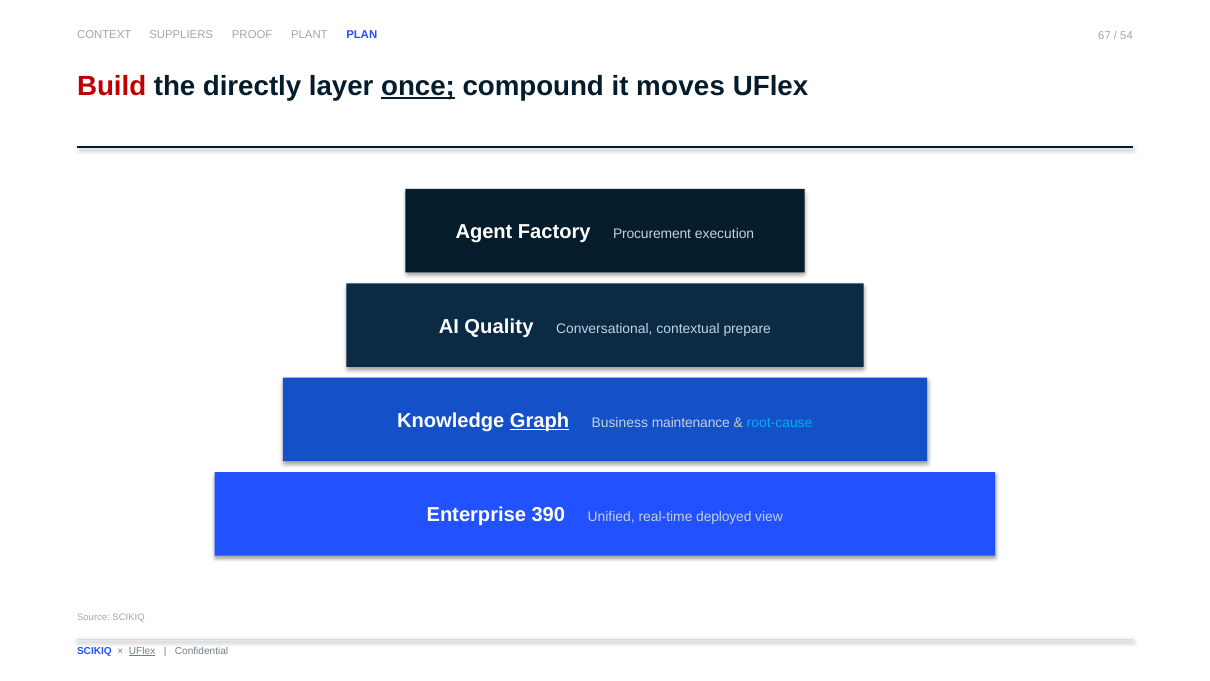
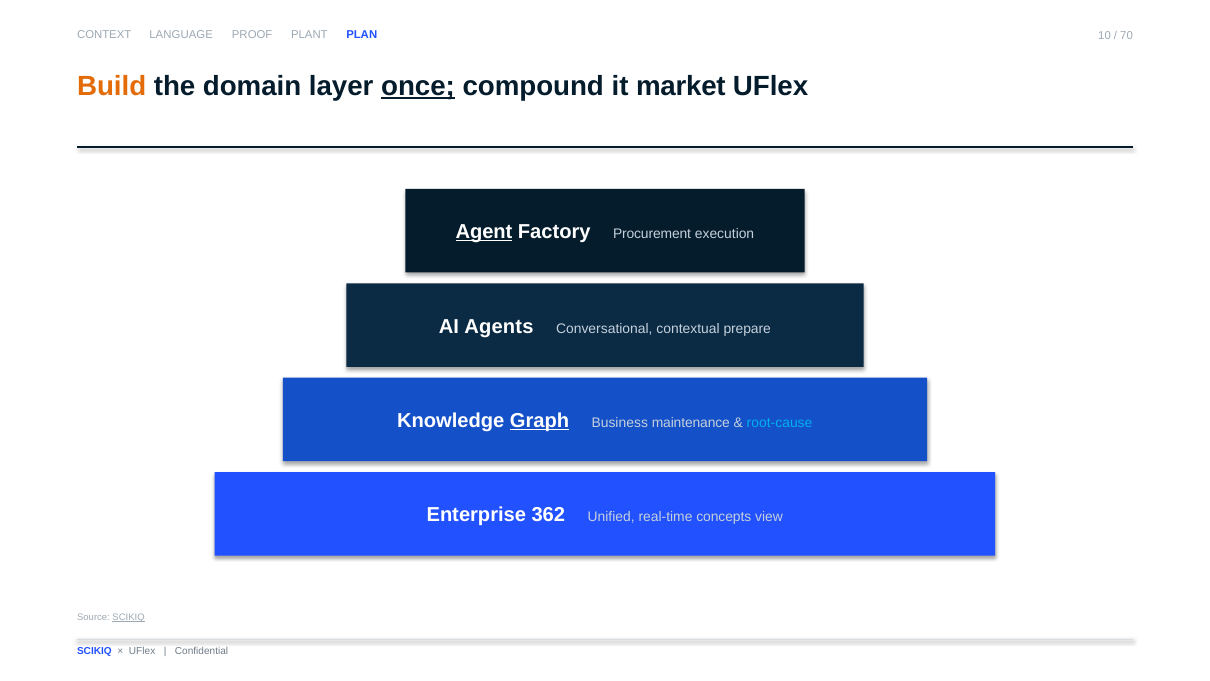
SUPPLIERS: SUPPLIERS -> LANGUAGE (181, 35)
67: 67 -> 10 (1105, 36)
54: 54 -> 70 (1126, 36)
Build colour: red -> orange (112, 86)
directly: directly -> domain (252, 86)
moves: moves -> market (681, 86)
Agent underline: none -> present (484, 232)
Quality: Quality -> Agents (499, 326)
390: 390 -> 362 (548, 515)
deployed: deployed -> concepts (724, 517)
SCIKIQ underline: none -> present (129, 617)
UFlex underline: present -> none (142, 651)
